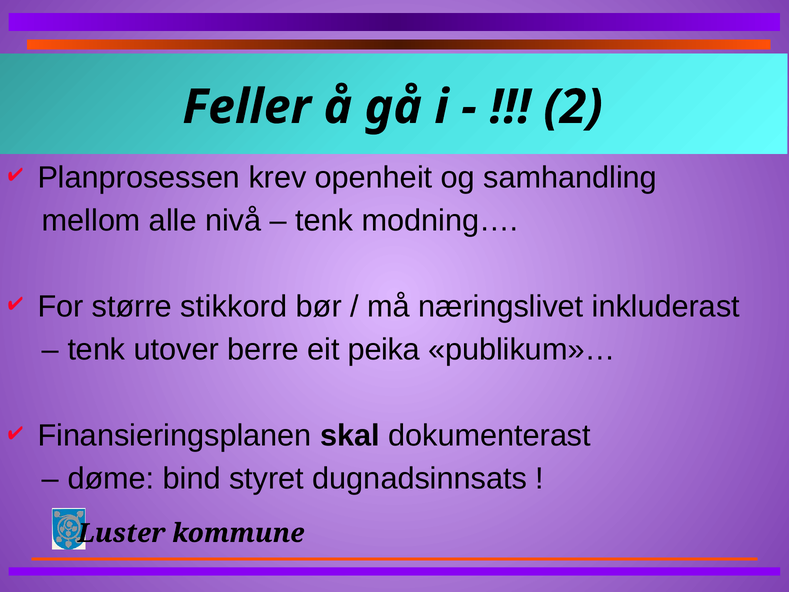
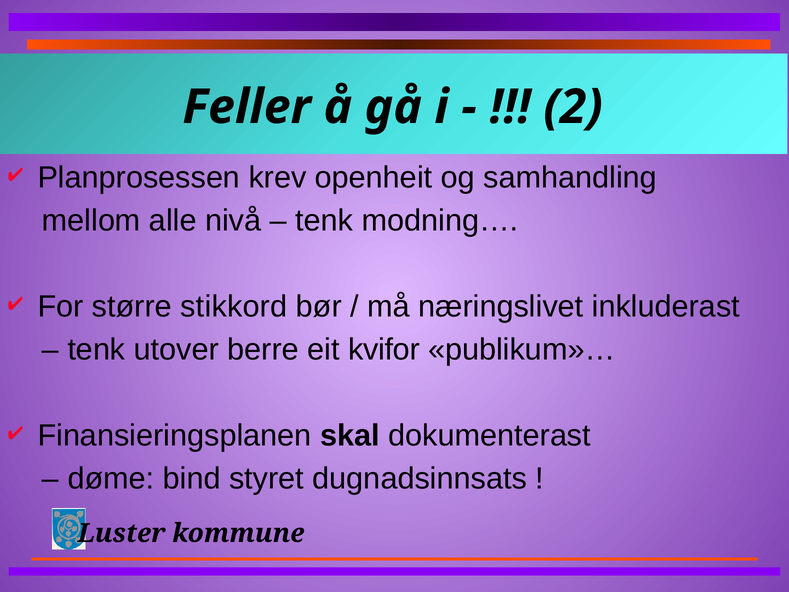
peika: peika -> kvifor (384, 350)
